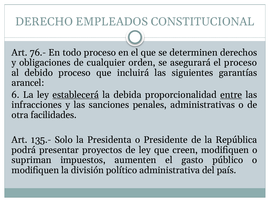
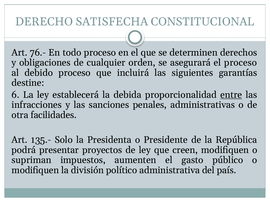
EMPLEADOS: EMPLEADOS -> SATISFECHA (112, 22)
arancel: arancel -> destine (28, 83)
establecerá underline: present -> none (76, 95)
